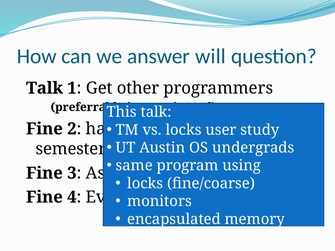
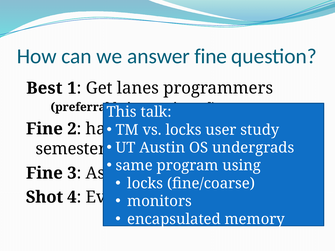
answer will: will -> fine (211, 56)
Talk: Talk -> Best (44, 88)
other: other -> lanes (138, 88)
Fine: Fine -> Shot (44, 197)
